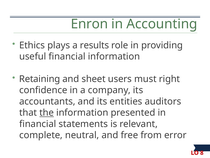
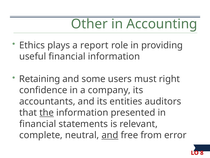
Enron: Enron -> Other (89, 24)
results: results -> report (94, 45)
sheet: sheet -> some (94, 79)
and underline: none -> present (110, 135)
